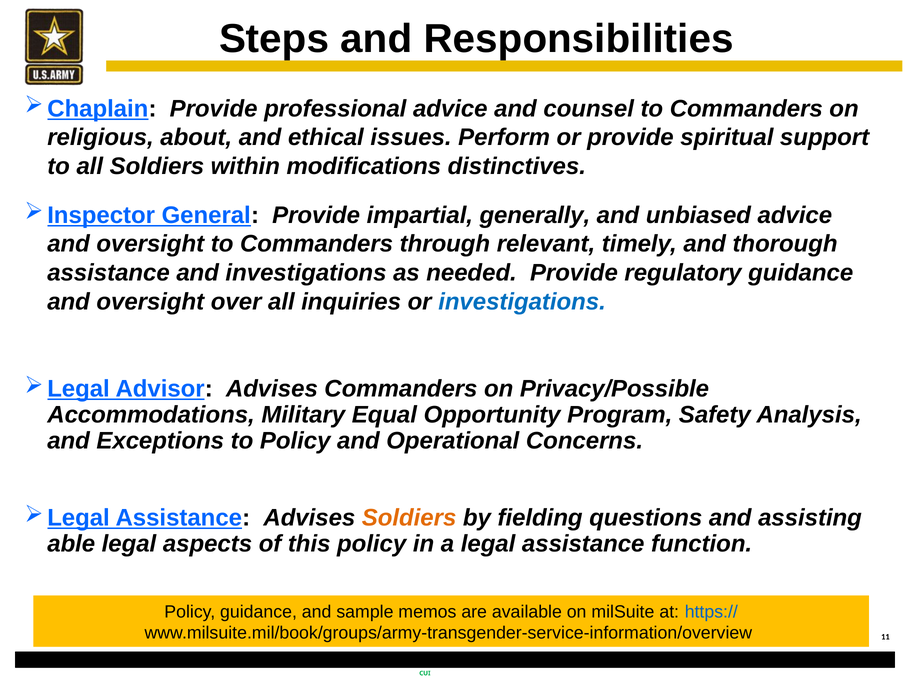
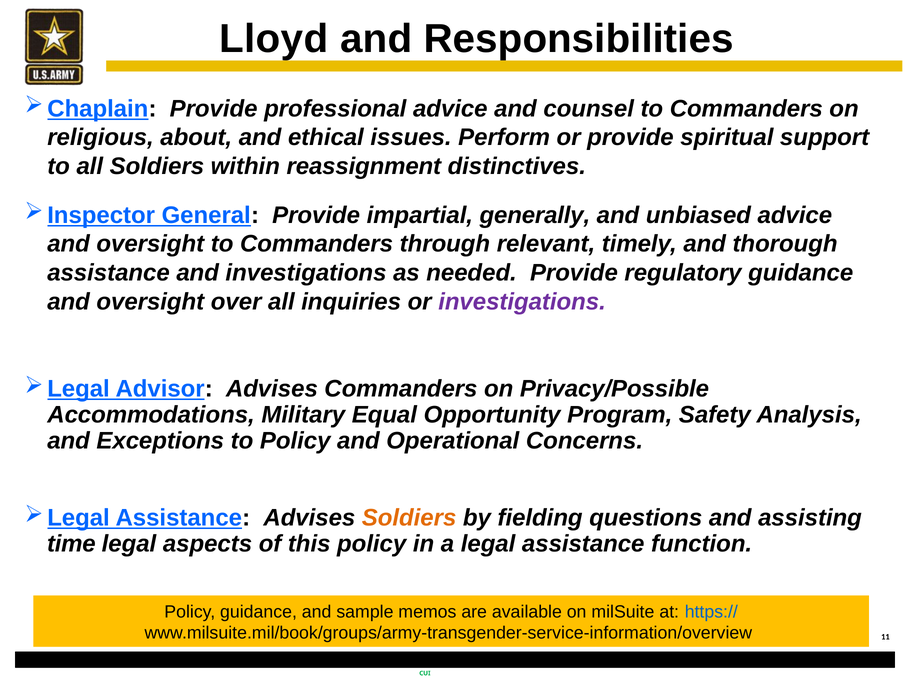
Steps: Steps -> Lloyd (274, 39)
modifications: modifications -> reassignment (364, 166)
investigations colour: blue -> purple (522, 302)
able: able -> time (71, 544)
